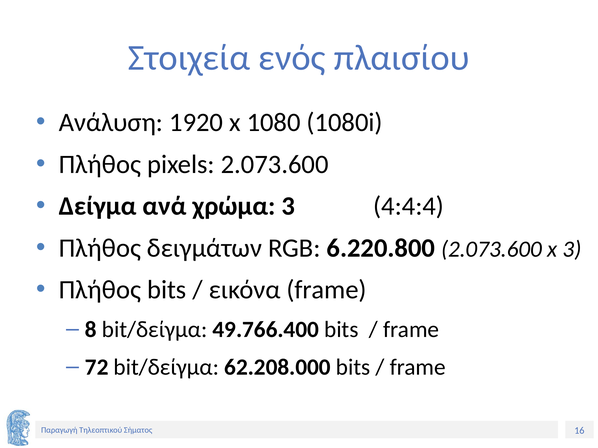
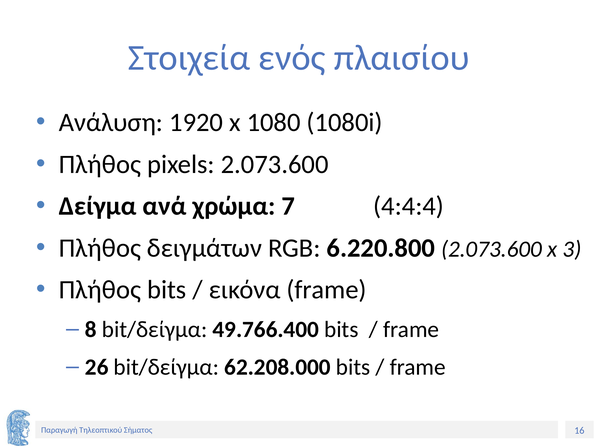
χρώμα 3: 3 -> 7 (288, 206)
72: 72 -> 26 (97, 368)
